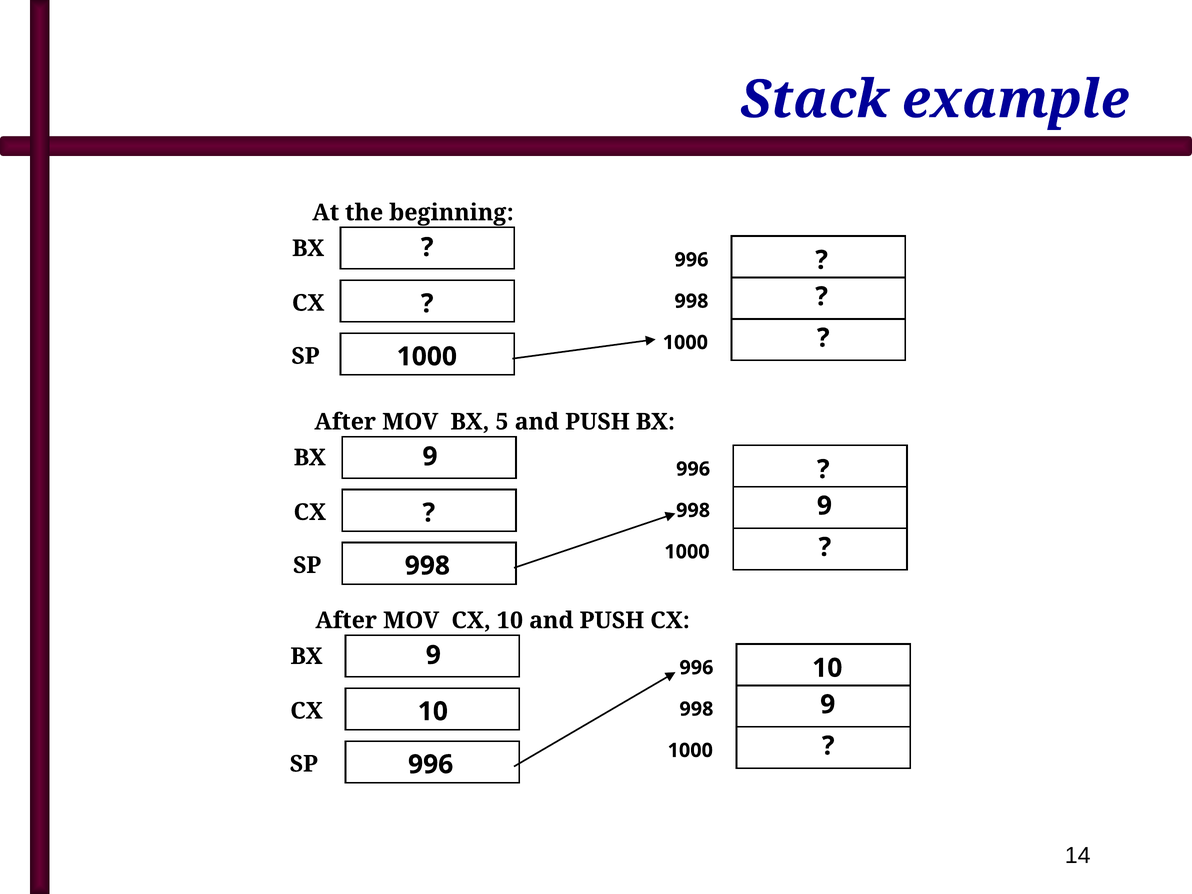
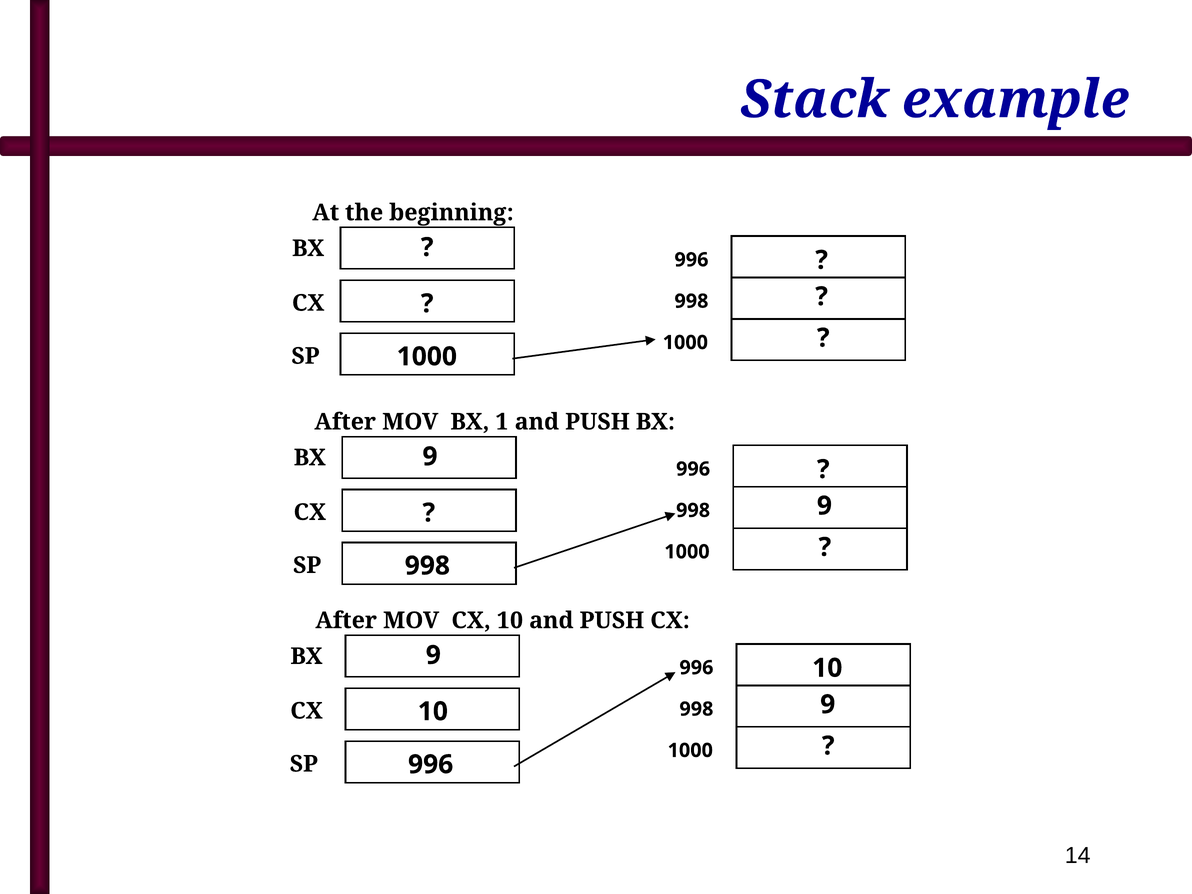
5: 5 -> 1 (502, 422)
